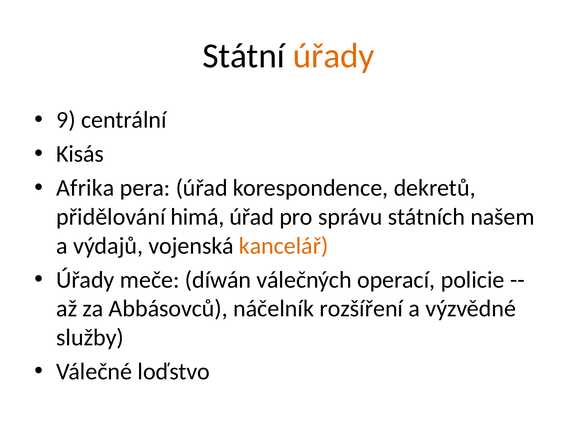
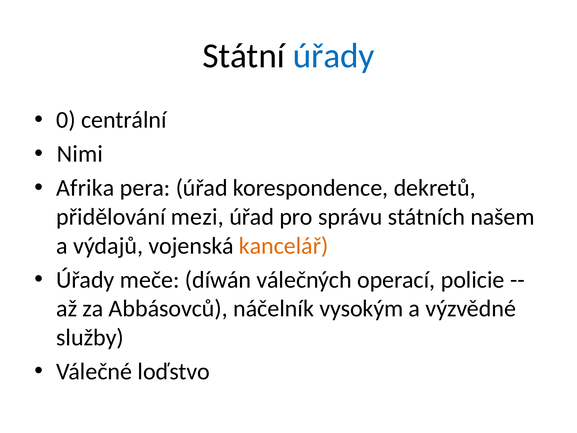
úřady colour: orange -> blue (334, 56)
9: 9 -> 0 (66, 120)
Kisás: Kisás -> Nimi (80, 154)
himá: himá -> mezi (197, 217)
rozšíření: rozšíření -> vysokým (361, 308)
